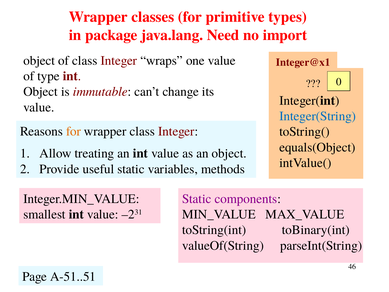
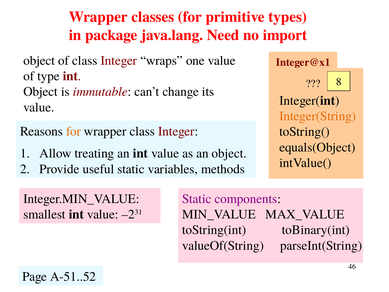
0: 0 -> 8 (339, 82)
Integer(String colour: blue -> orange (318, 116)
A-51..51: A-51..51 -> A-51..52 (73, 276)
